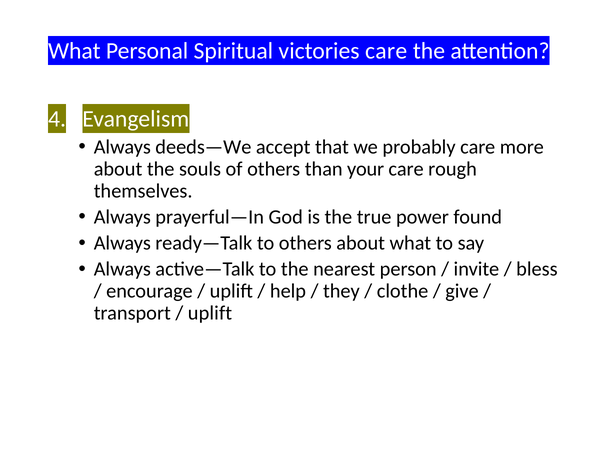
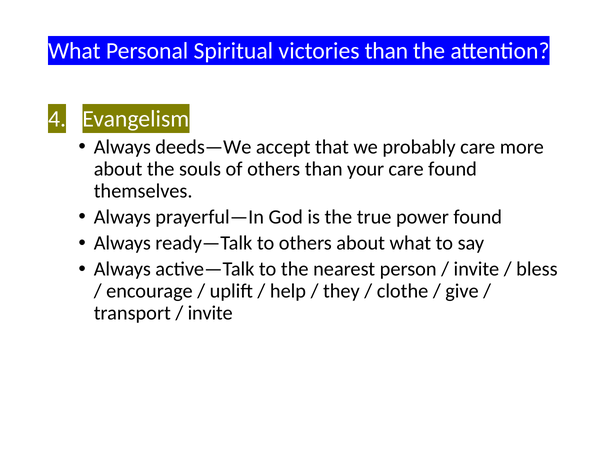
victories care: care -> than (386, 51)
care rough: rough -> found (453, 169)
uplift: uplift -> invite (210, 313)
